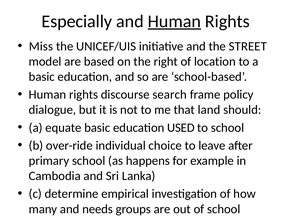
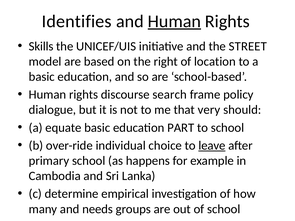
Especially: Especially -> Identifies (77, 21)
Miss: Miss -> Skills (41, 46)
land: land -> very (209, 110)
USED: USED -> PART (181, 128)
leave underline: none -> present (212, 146)
